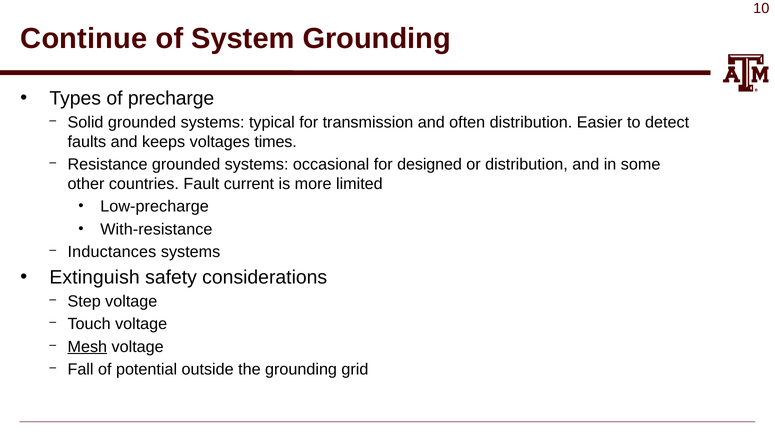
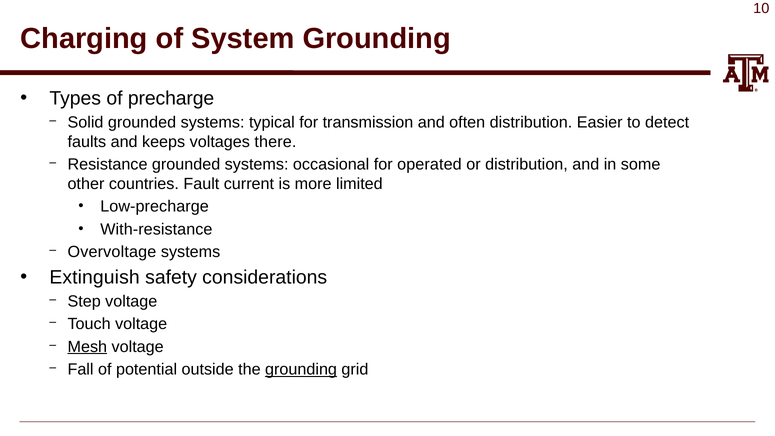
Continue: Continue -> Charging (84, 39)
times: times -> there (275, 142)
designed: designed -> operated (429, 165)
Inductances: Inductances -> Overvoltage (112, 252)
grounding underline: none -> present (301, 369)
